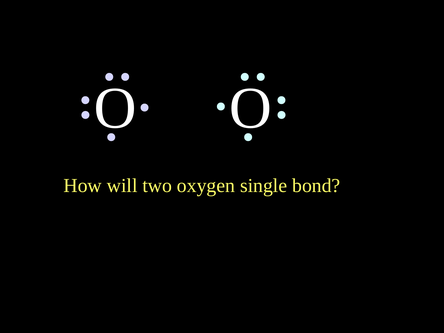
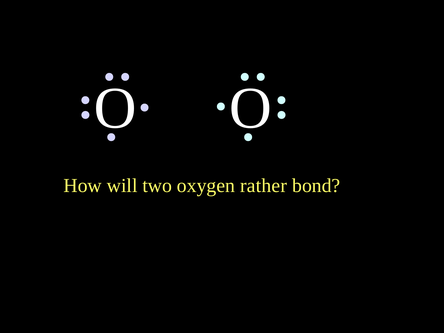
single: single -> rather (264, 186)
